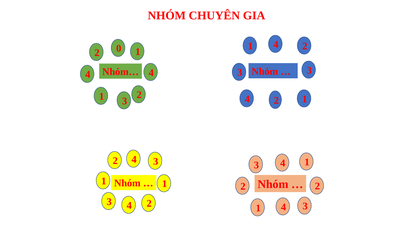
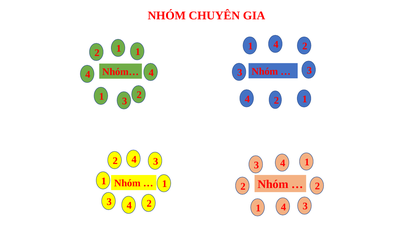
2 0: 0 -> 1 (119, 49)
